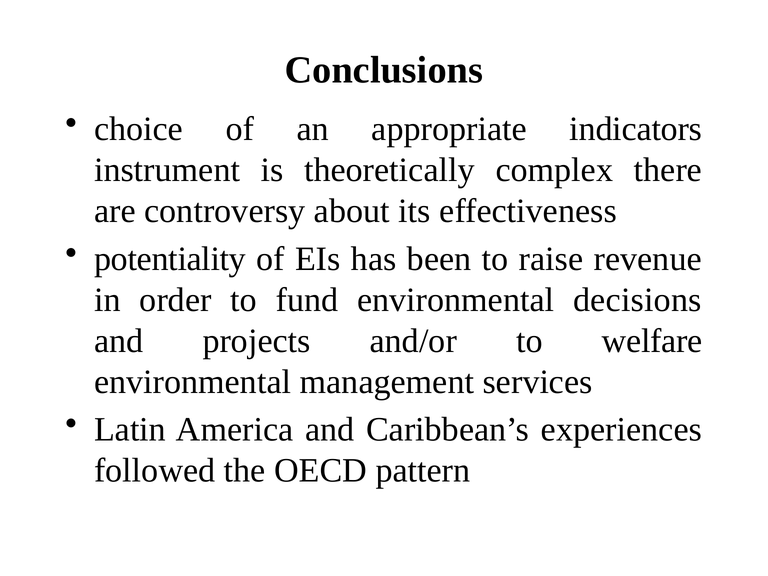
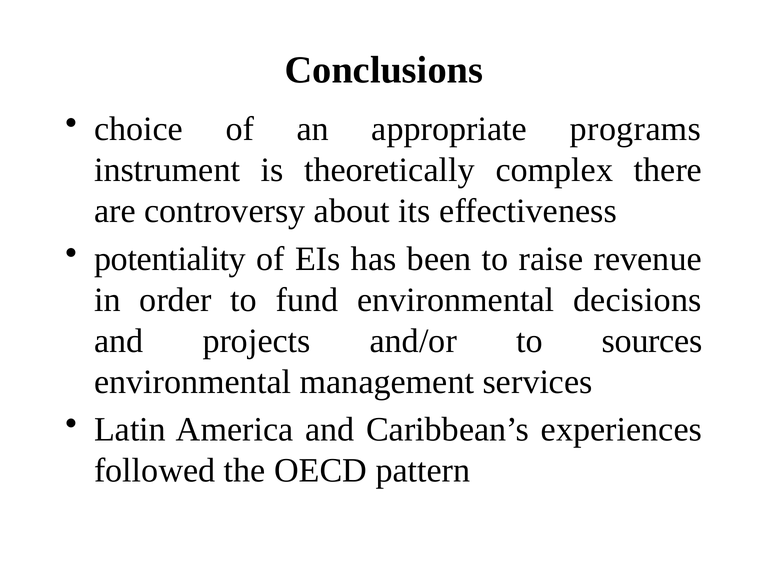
indicators: indicators -> programs (636, 129)
welfare: welfare -> sources (652, 341)
